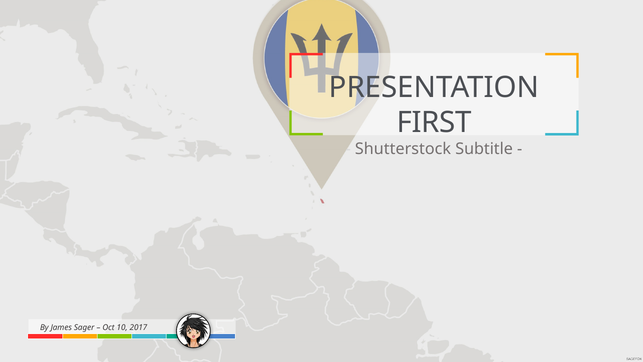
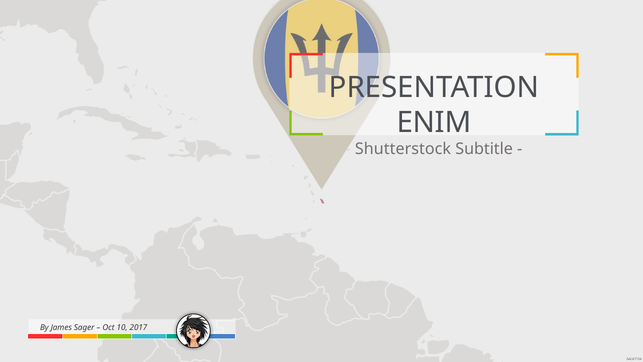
FIRST: FIRST -> ENIM (434, 123)
